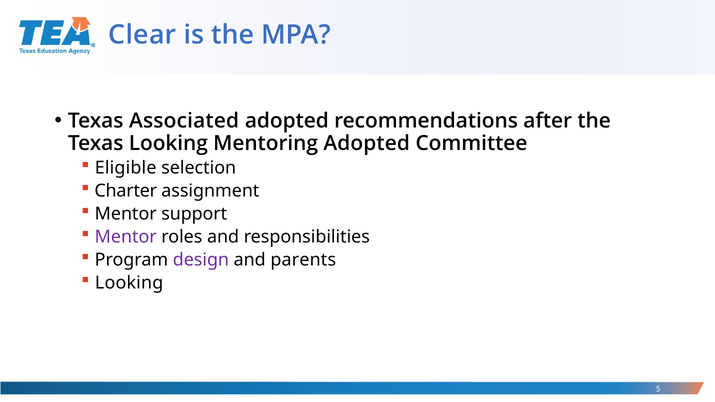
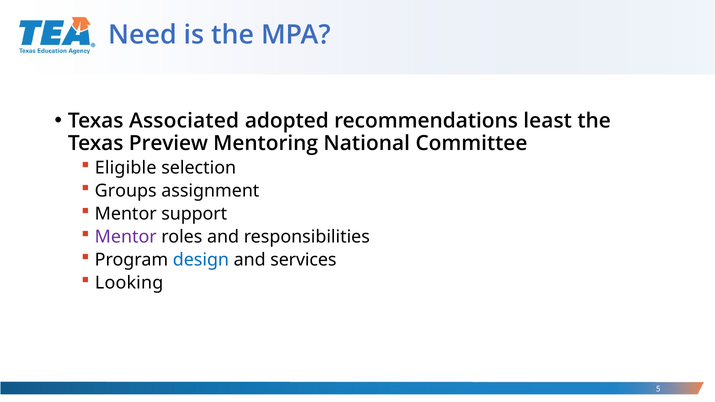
Clear: Clear -> Need (143, 35)
after: after -> least (548, 121)
Texas Looking: Looking -> Preview (168, 143)
Mentoring Adopted: Adopted -> National (367, 143)
Charter: Charter -> Groups (126, 191)
design colour: purple -> blue (201, 260)
parents: parents -> services (303, 260)
